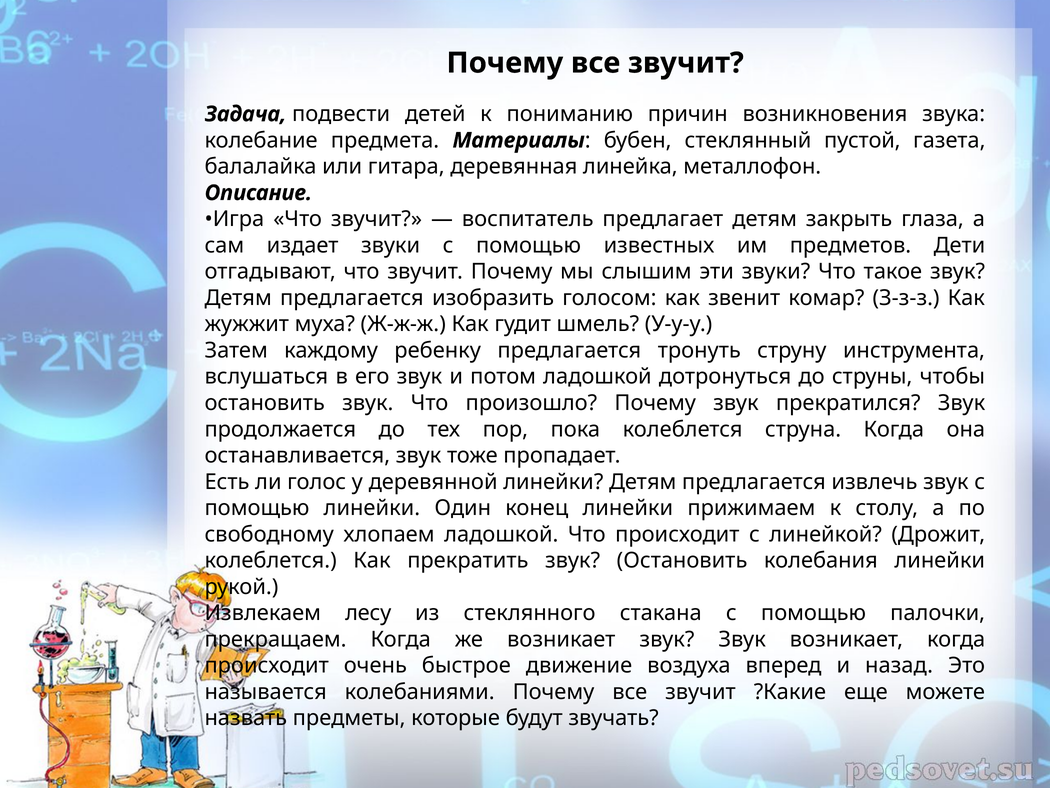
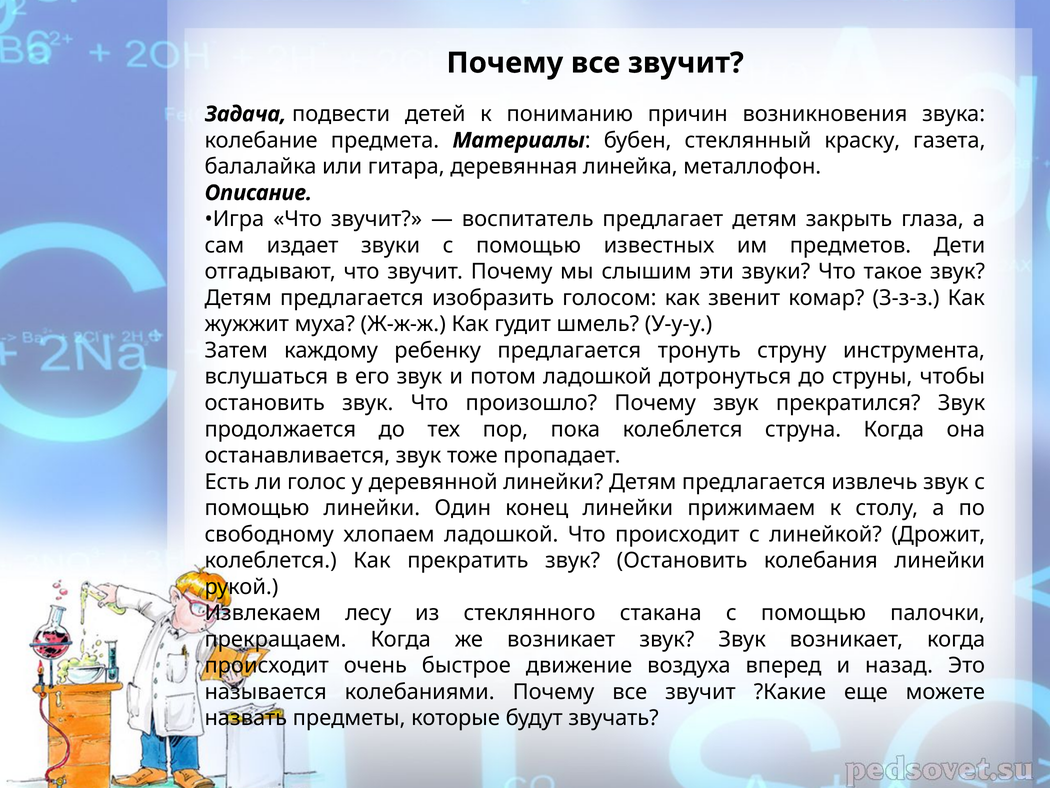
пустой: пустой -> краску (862, 140)
